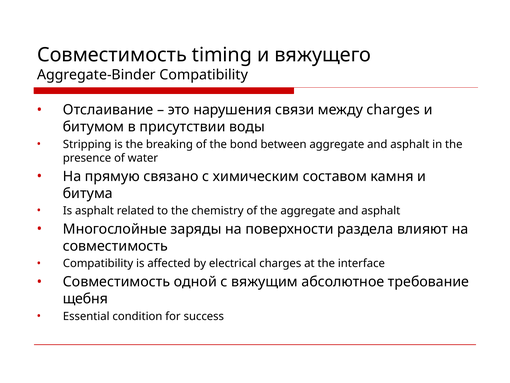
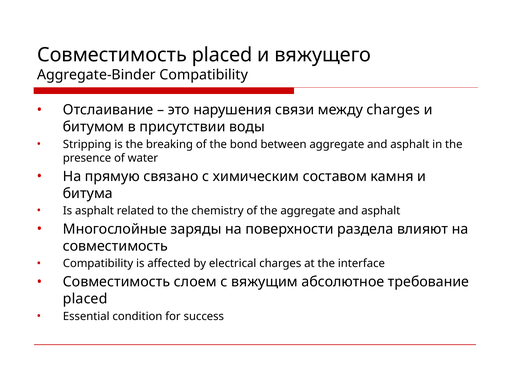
Совместимость timing: timing -> placed (222, 55)
одной: одной -> слоем (195, 282)
щебня: щебня -> placed (85, 299)
